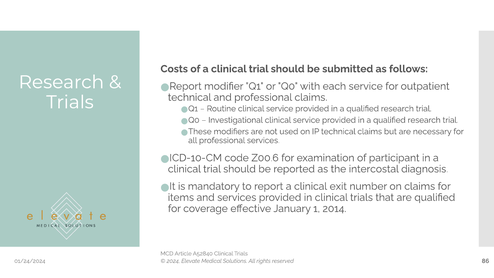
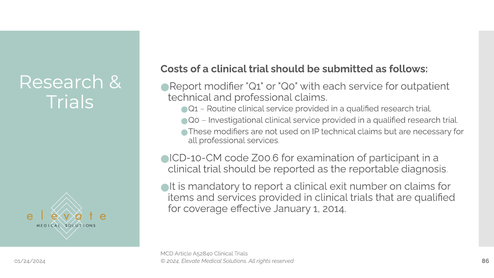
intercostal: intercostal -> reportable (374, 169)
